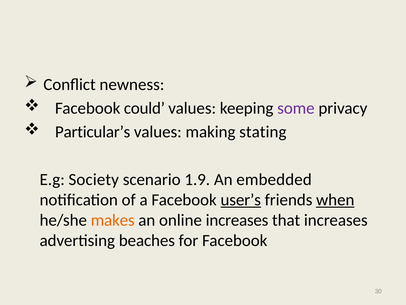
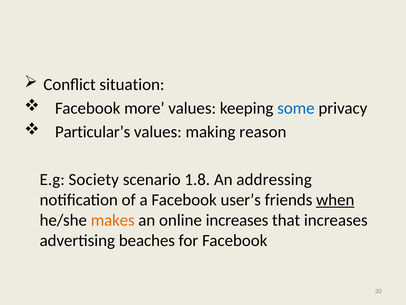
newness: newness -> situation (132, 84)
could: could -> more (144, 108)
some colour: purple -> blue (296, 108)
stating: stating -> reason (263, 132)
1.9: 1.9 -> 1.8 (197, 179)
embedded: embedded -> addressing (274, 179)
user’s underline: present -> none (241, 199)
